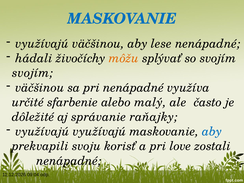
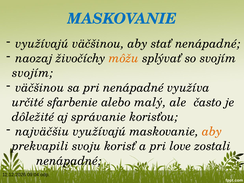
lese: lese -> stať (161, 44)
hádali: hádali -> naozaj (34, 58)
raňajky: raňajky -> korisťou (154, 117)
využívajú: využívajú -> najväčšiu (42, 132)
aby colour: blue -> orange (212, 132)
